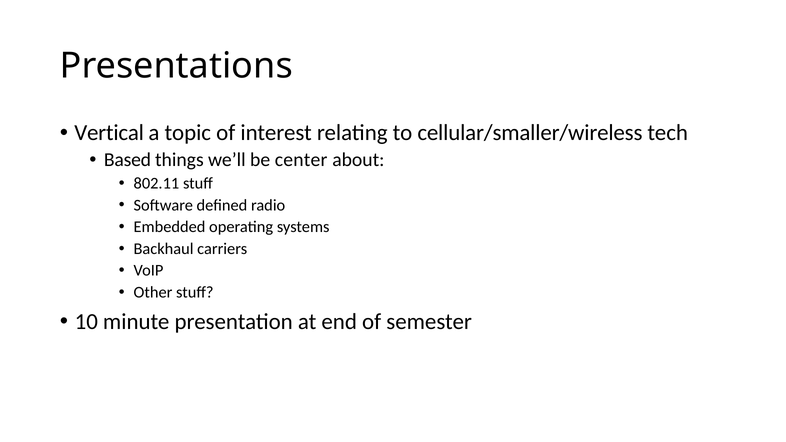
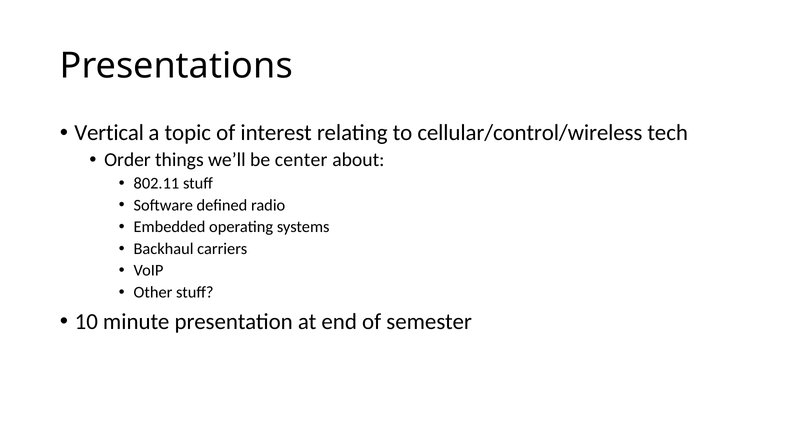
cellular/smaller/wireless: cellular/smaller/wireless -> cellular/control/wireless (530, 133)
Based: Based -> Order (127, 160)
